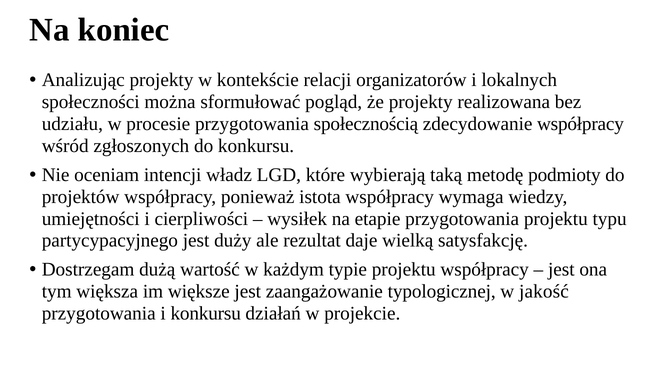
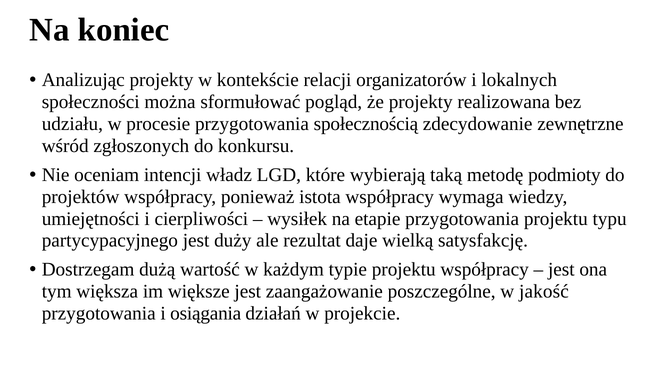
zdecydowanie współpracy: współpracy -> zewnętrzne (580, 124)
typologicznej: typologicznej -> poszczególne (442, 291)
i konkursu: konkursu -> osiągania (206, 313)
